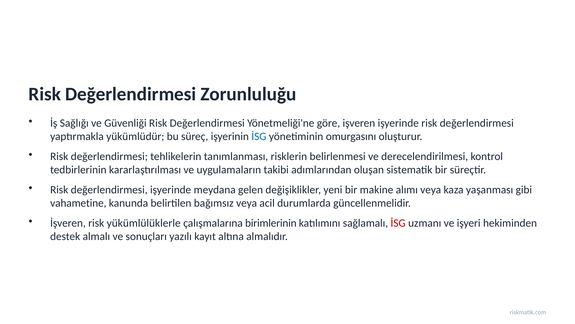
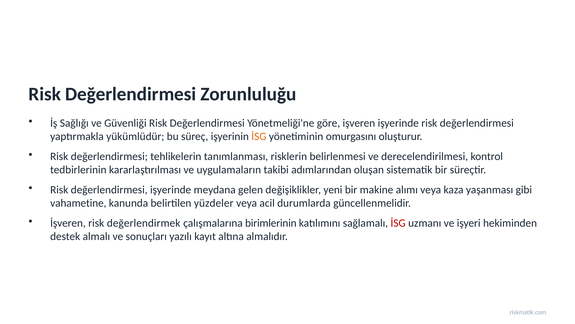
İSG colour: blue -> orange (259, 136)
bağımsız: bağımsız -> yüzdeler (214, 203)
yükümlülüklerle: yükümlülüklerle -> değerlendirmek (144, 223)
